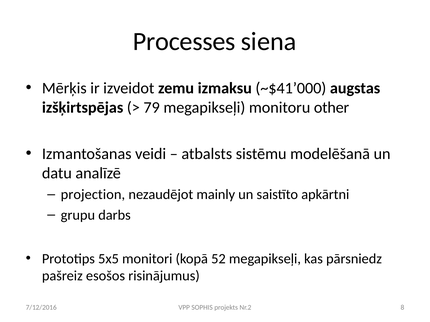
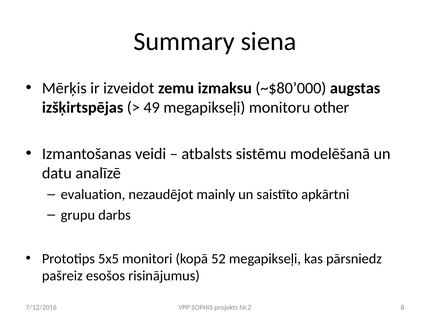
Processes: Processes -> Summary (184, 42)
~$41’000: ~$41’000 -> ~$80’000 (291, 88)
79: 79 -> 49 (152, 108)
projection: projection -> evaluation (93, 195)
